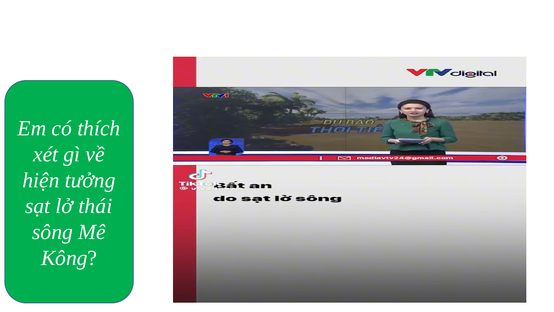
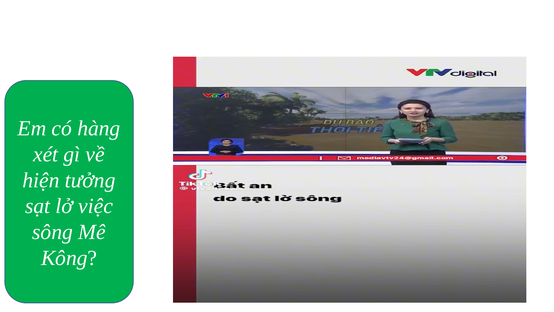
thích: thích -> hàng (99, 128)
thái: thái -> việc (96, 206)
